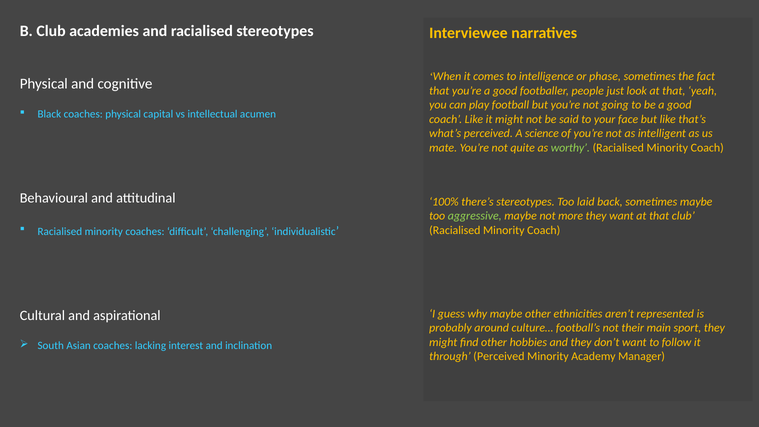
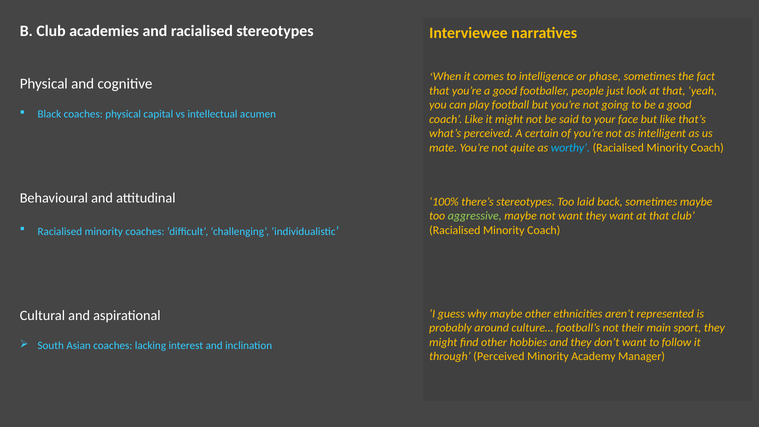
science: science -> certain (542, 133)
worthy colour: light green -> light blue (570, 148)
not more: more -> want (571, 216)
